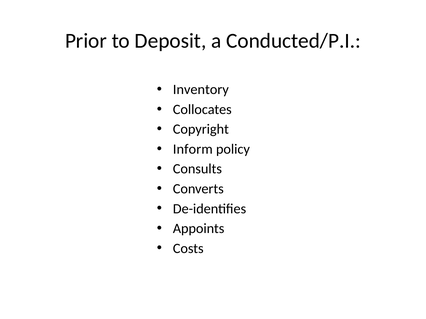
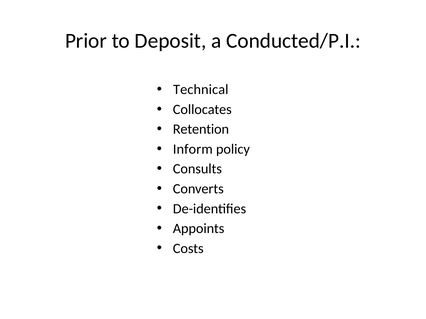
Inventory: Inventory -> Technical (201, 90)
Copyright: Copyright -> Retention (201, 130)
